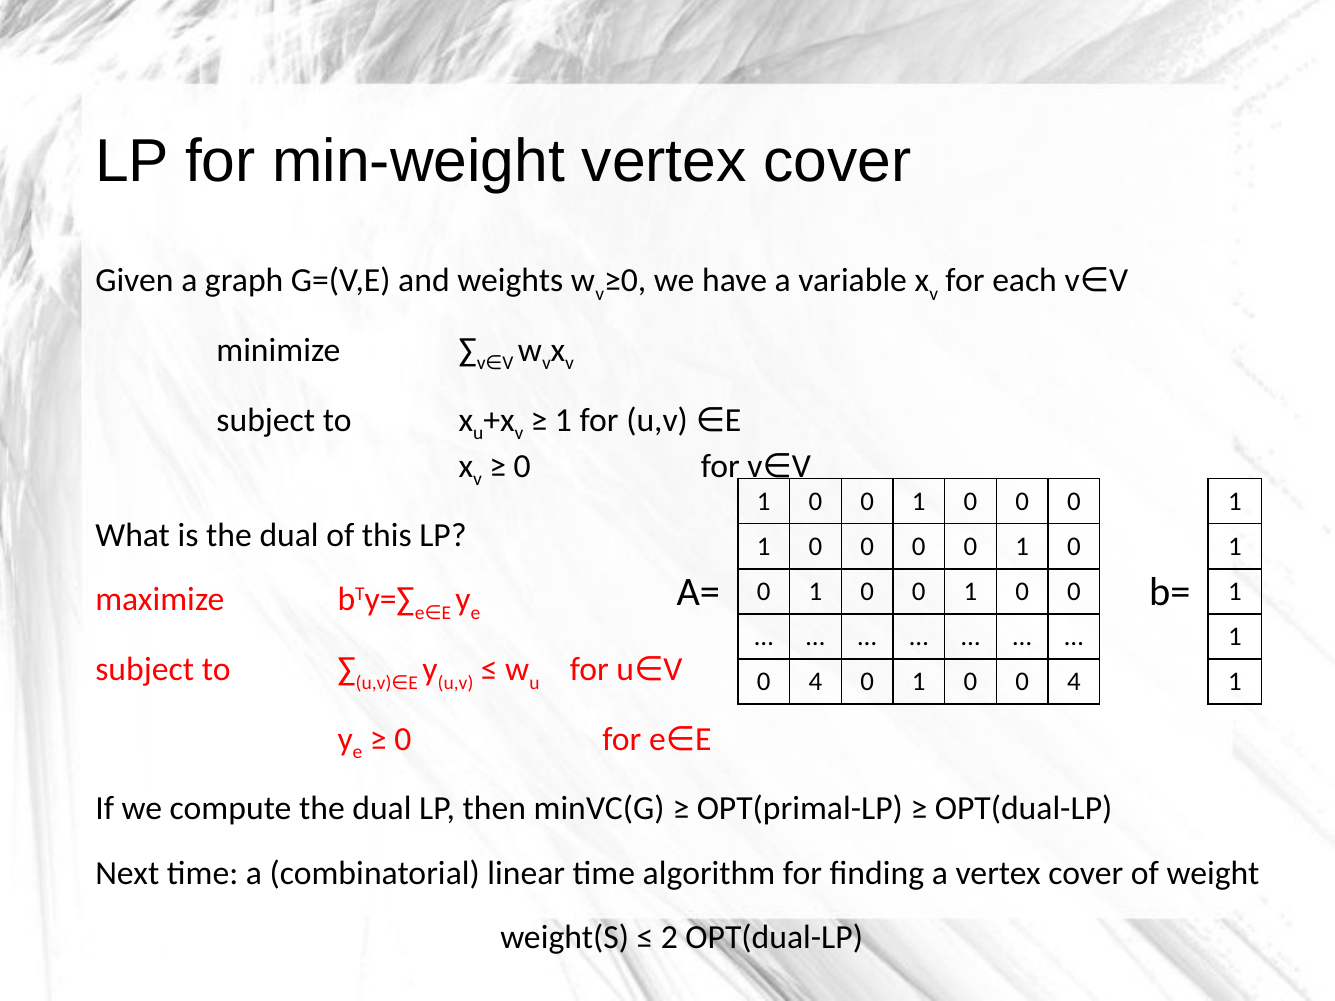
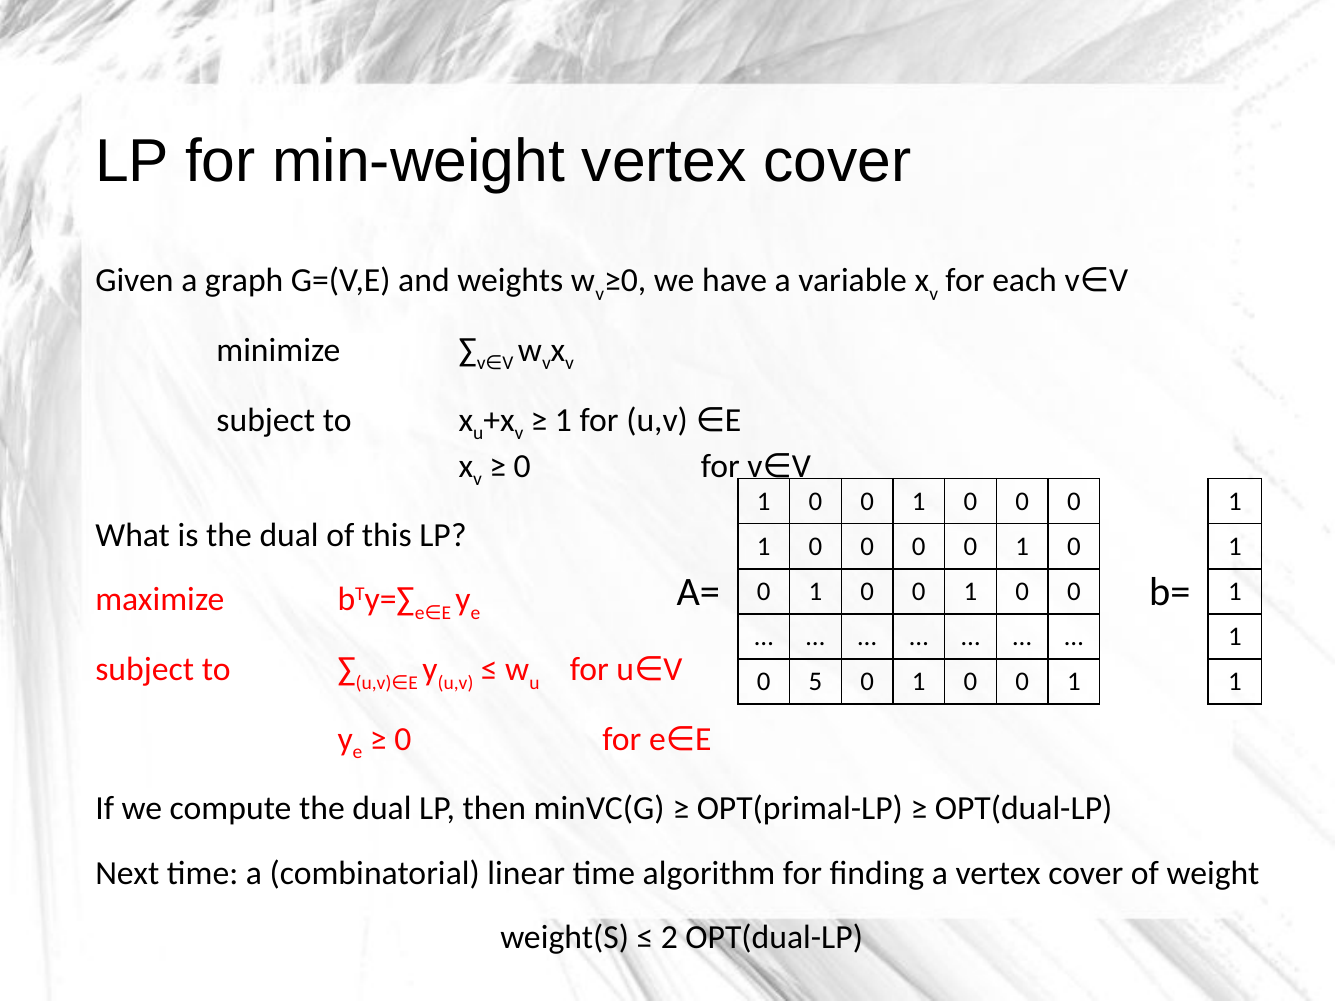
4: 4 -> 5 (815, 682)
4: 4 -> 1 (1074, 682)
